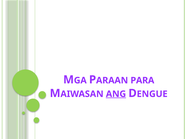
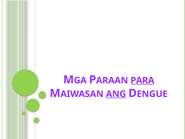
PARA underline: none -> present (142, 80)
